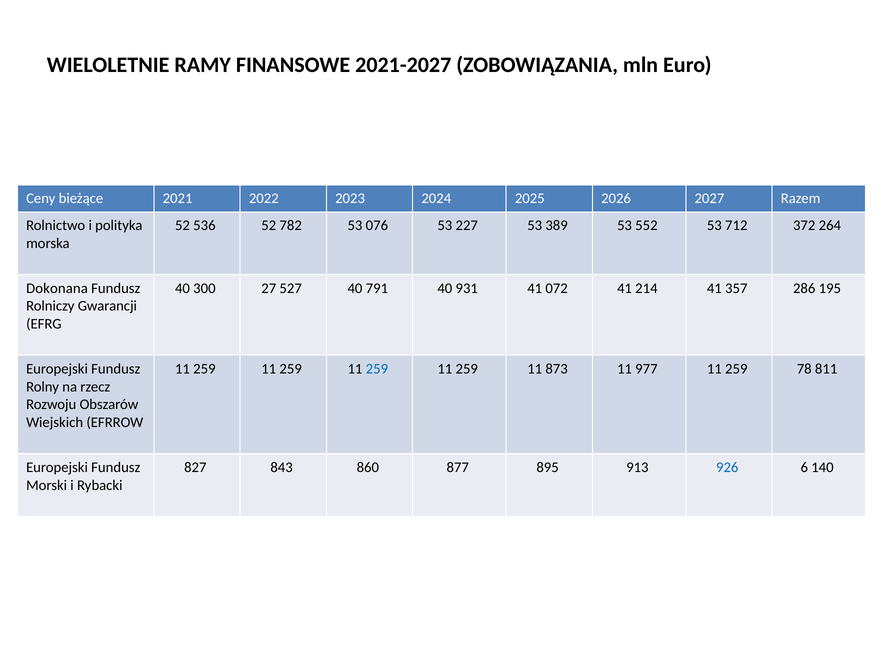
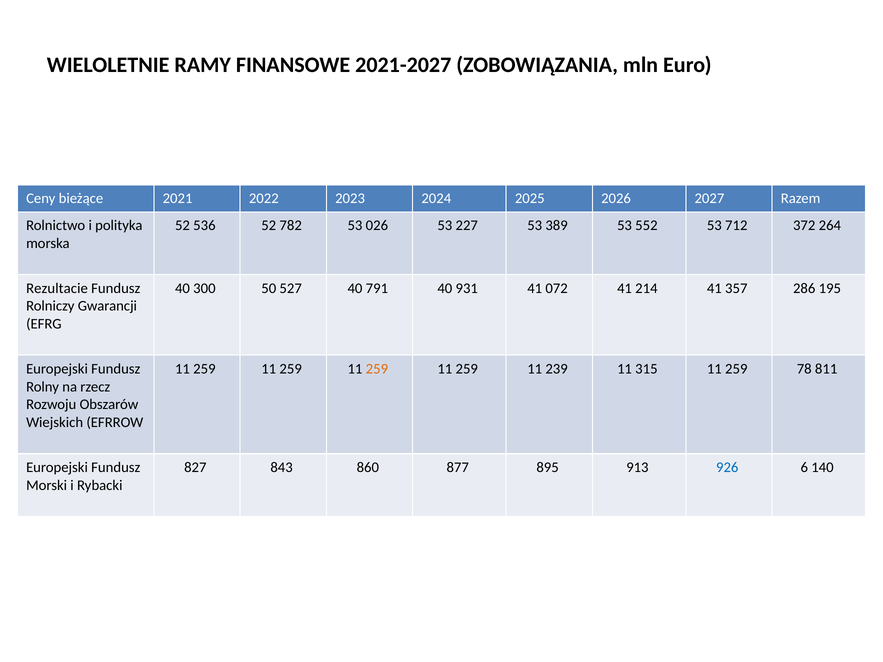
076: 076 -> 026 (377, 226)
Dokonana: Dokonana -> Rezultacie (57, 288)
27: 27 -> 50 (269, 288)
259 colour: blue -> orange (377, 369)
873: 873 -> 239 (557, 369)
977: 977 -> 315 (646, 369)
